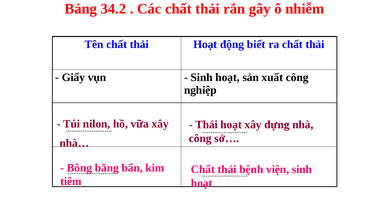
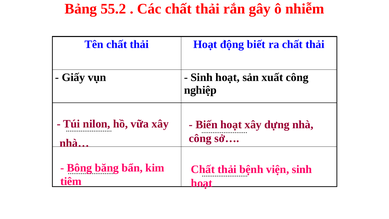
34.2: 34.2 -> 55.2 (113, 9)
Thái: Thái -> Biến (207, 125)
